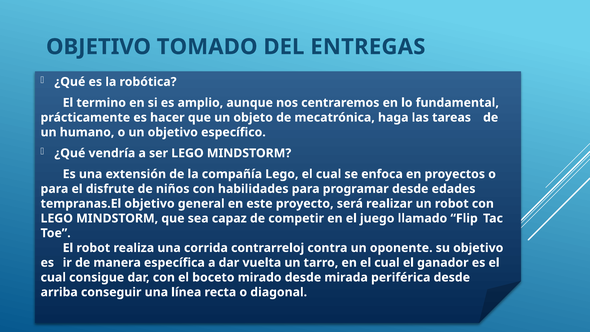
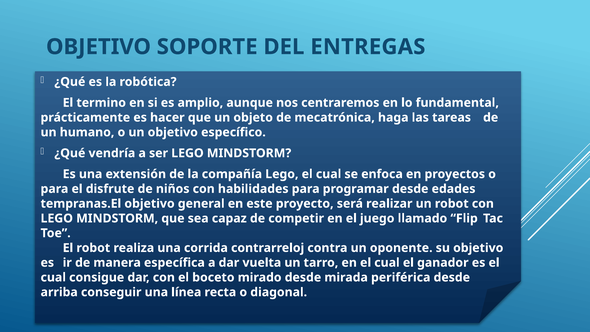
TOMADO: TOMADO -> SOPORTE (207, 47)
